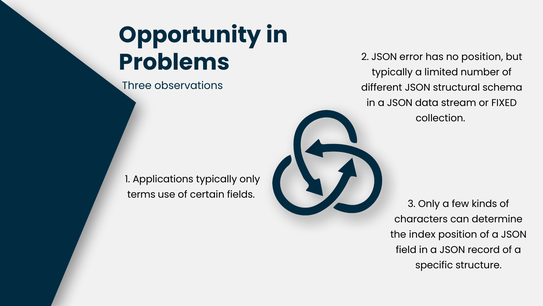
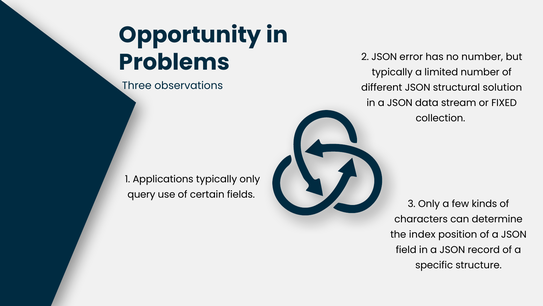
no position: position -> number (482, 57)
schema: schema -> solution (502, 87)
terms: terms -> query (141, 194)
